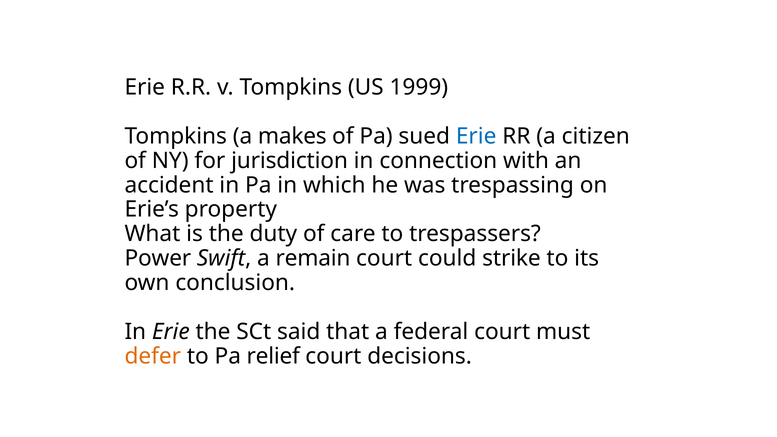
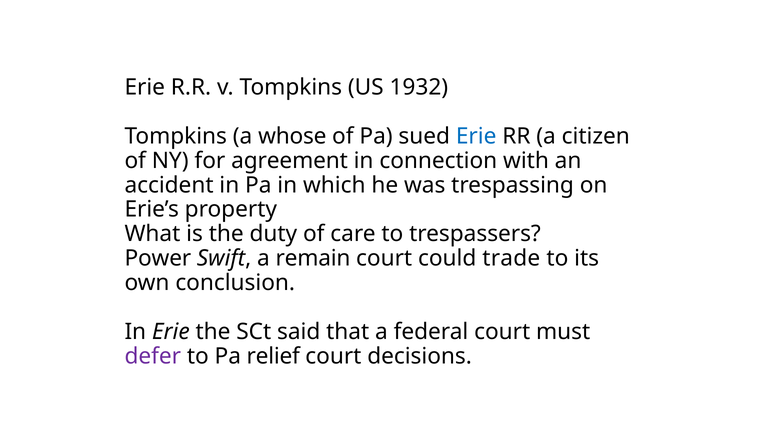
1999: 1999 -> 1932 (419, 87)
makes: makes -> whose (292, 136)
jurisdiction: jurisdiction -> agreement (290, 161)
strike: strike -> trade (511, 258)
defer colour: orange -> purple (153, 356)
